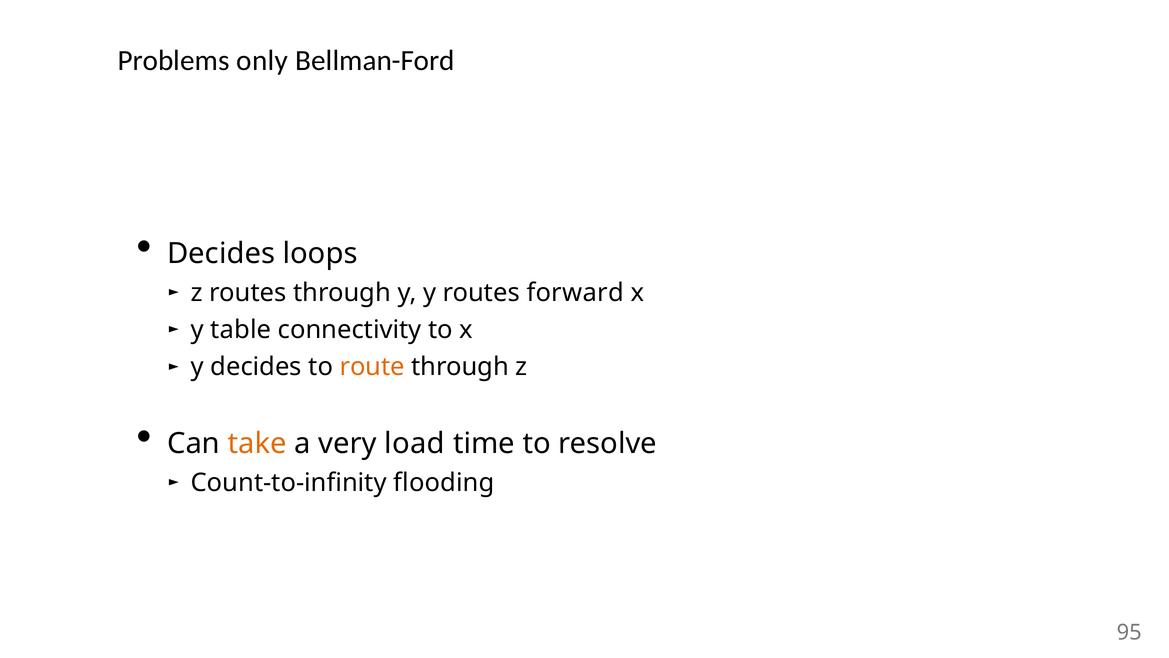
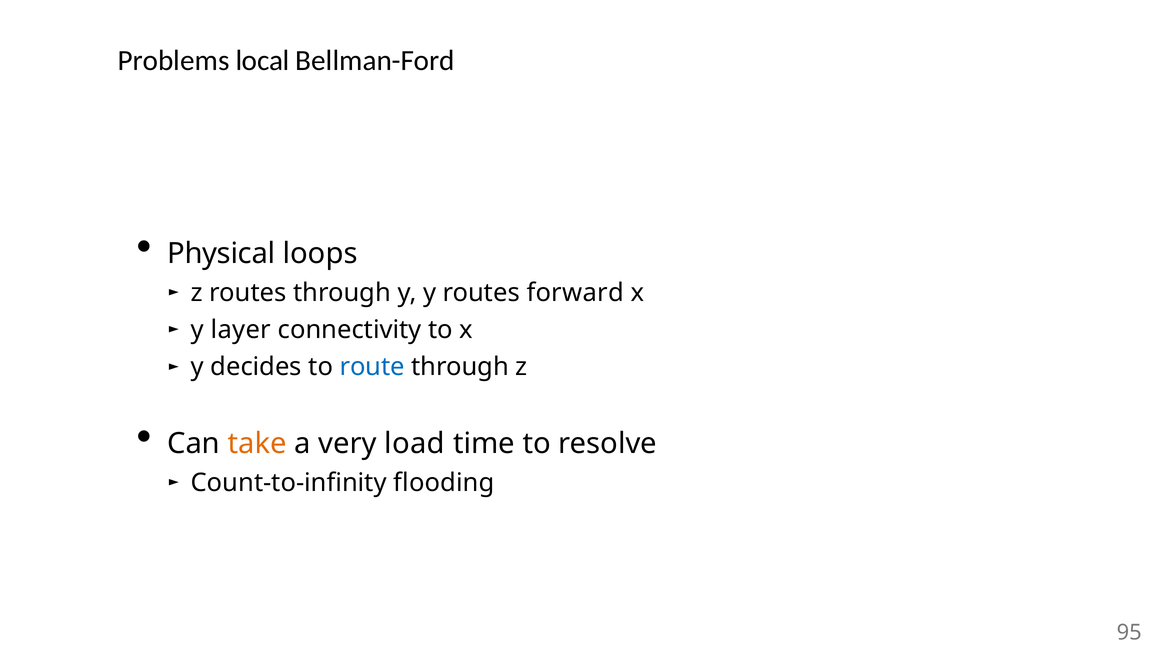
only: only -> local (263, 61)
Decides: Decides -> Physical (221, 253)
table: table -> layer (241, 330)
route colour: orange -> blue (372, 367)
